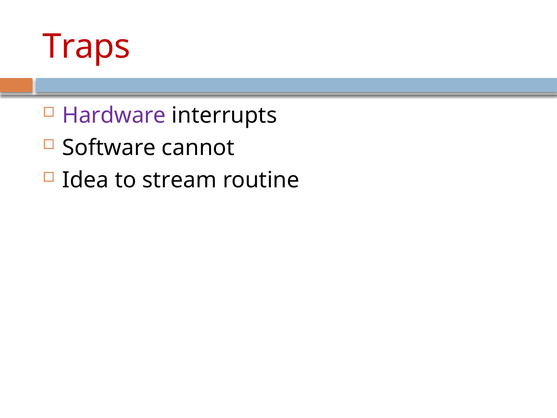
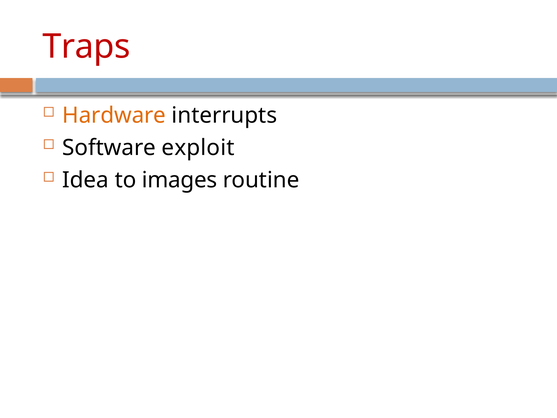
Hardware colour: purple -> orange (114, 115)
cannot: cannot -> exploit (198, 148)
stream: stream -> images (180, 180)
